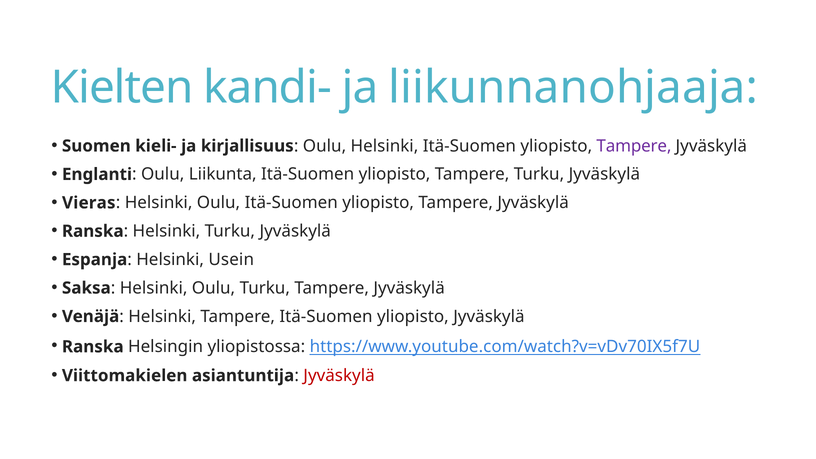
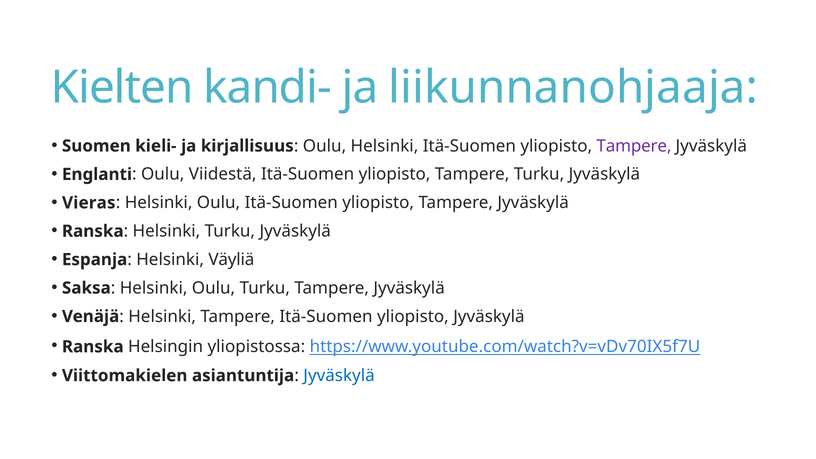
Liikunta: Liikunta -> Viidestä (223, 174)
Usein: Usein -> Väyliä (231, 260)
Jyväskylä colour: red -> blue (339, 376)
